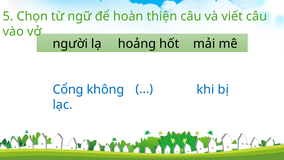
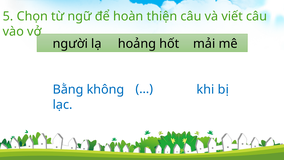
Cổng: Cổng -> Bằng (68, 89)
